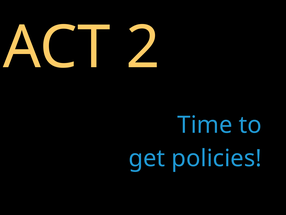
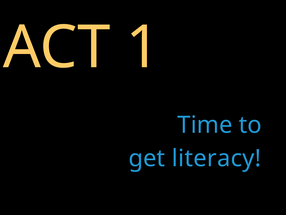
2: 2 -> 1 (143, 48)
policies: policies -> literacy (216, 158)
